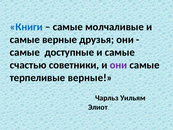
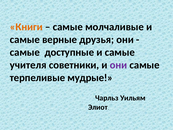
Книги colour: blue -> orange (26, 27)
счастью: счастью -> учителя (28, 65)
терпеливые верные: верные -> мудрые (90, 78)
